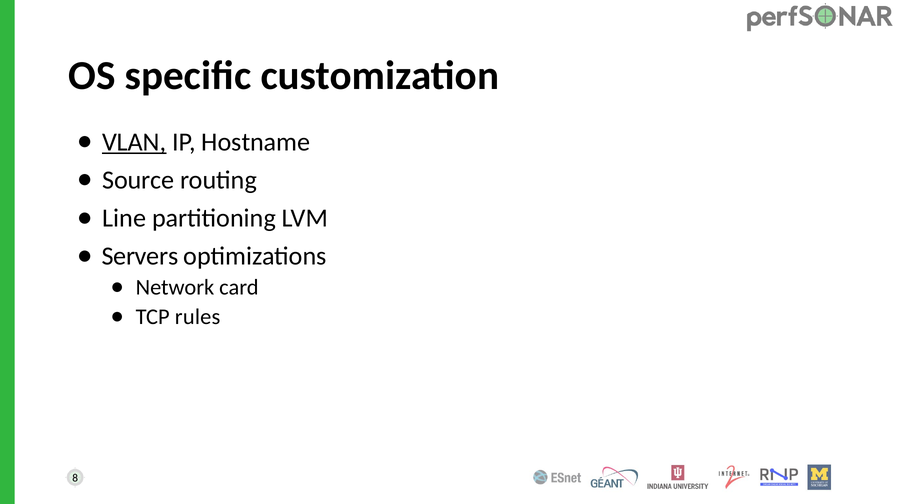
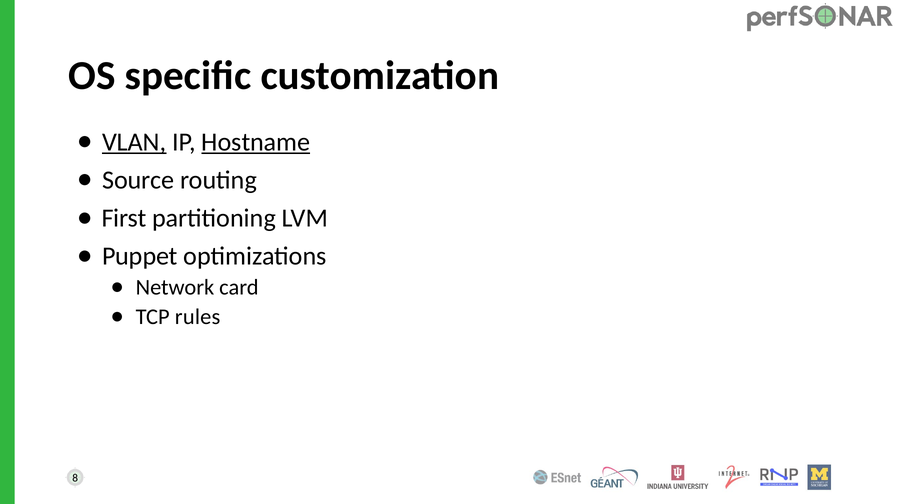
Hostname underline: none -> present (256, 142)
Line: Line -> First (124, 218)
Servers: Servers -> Puppet (140, 256)
